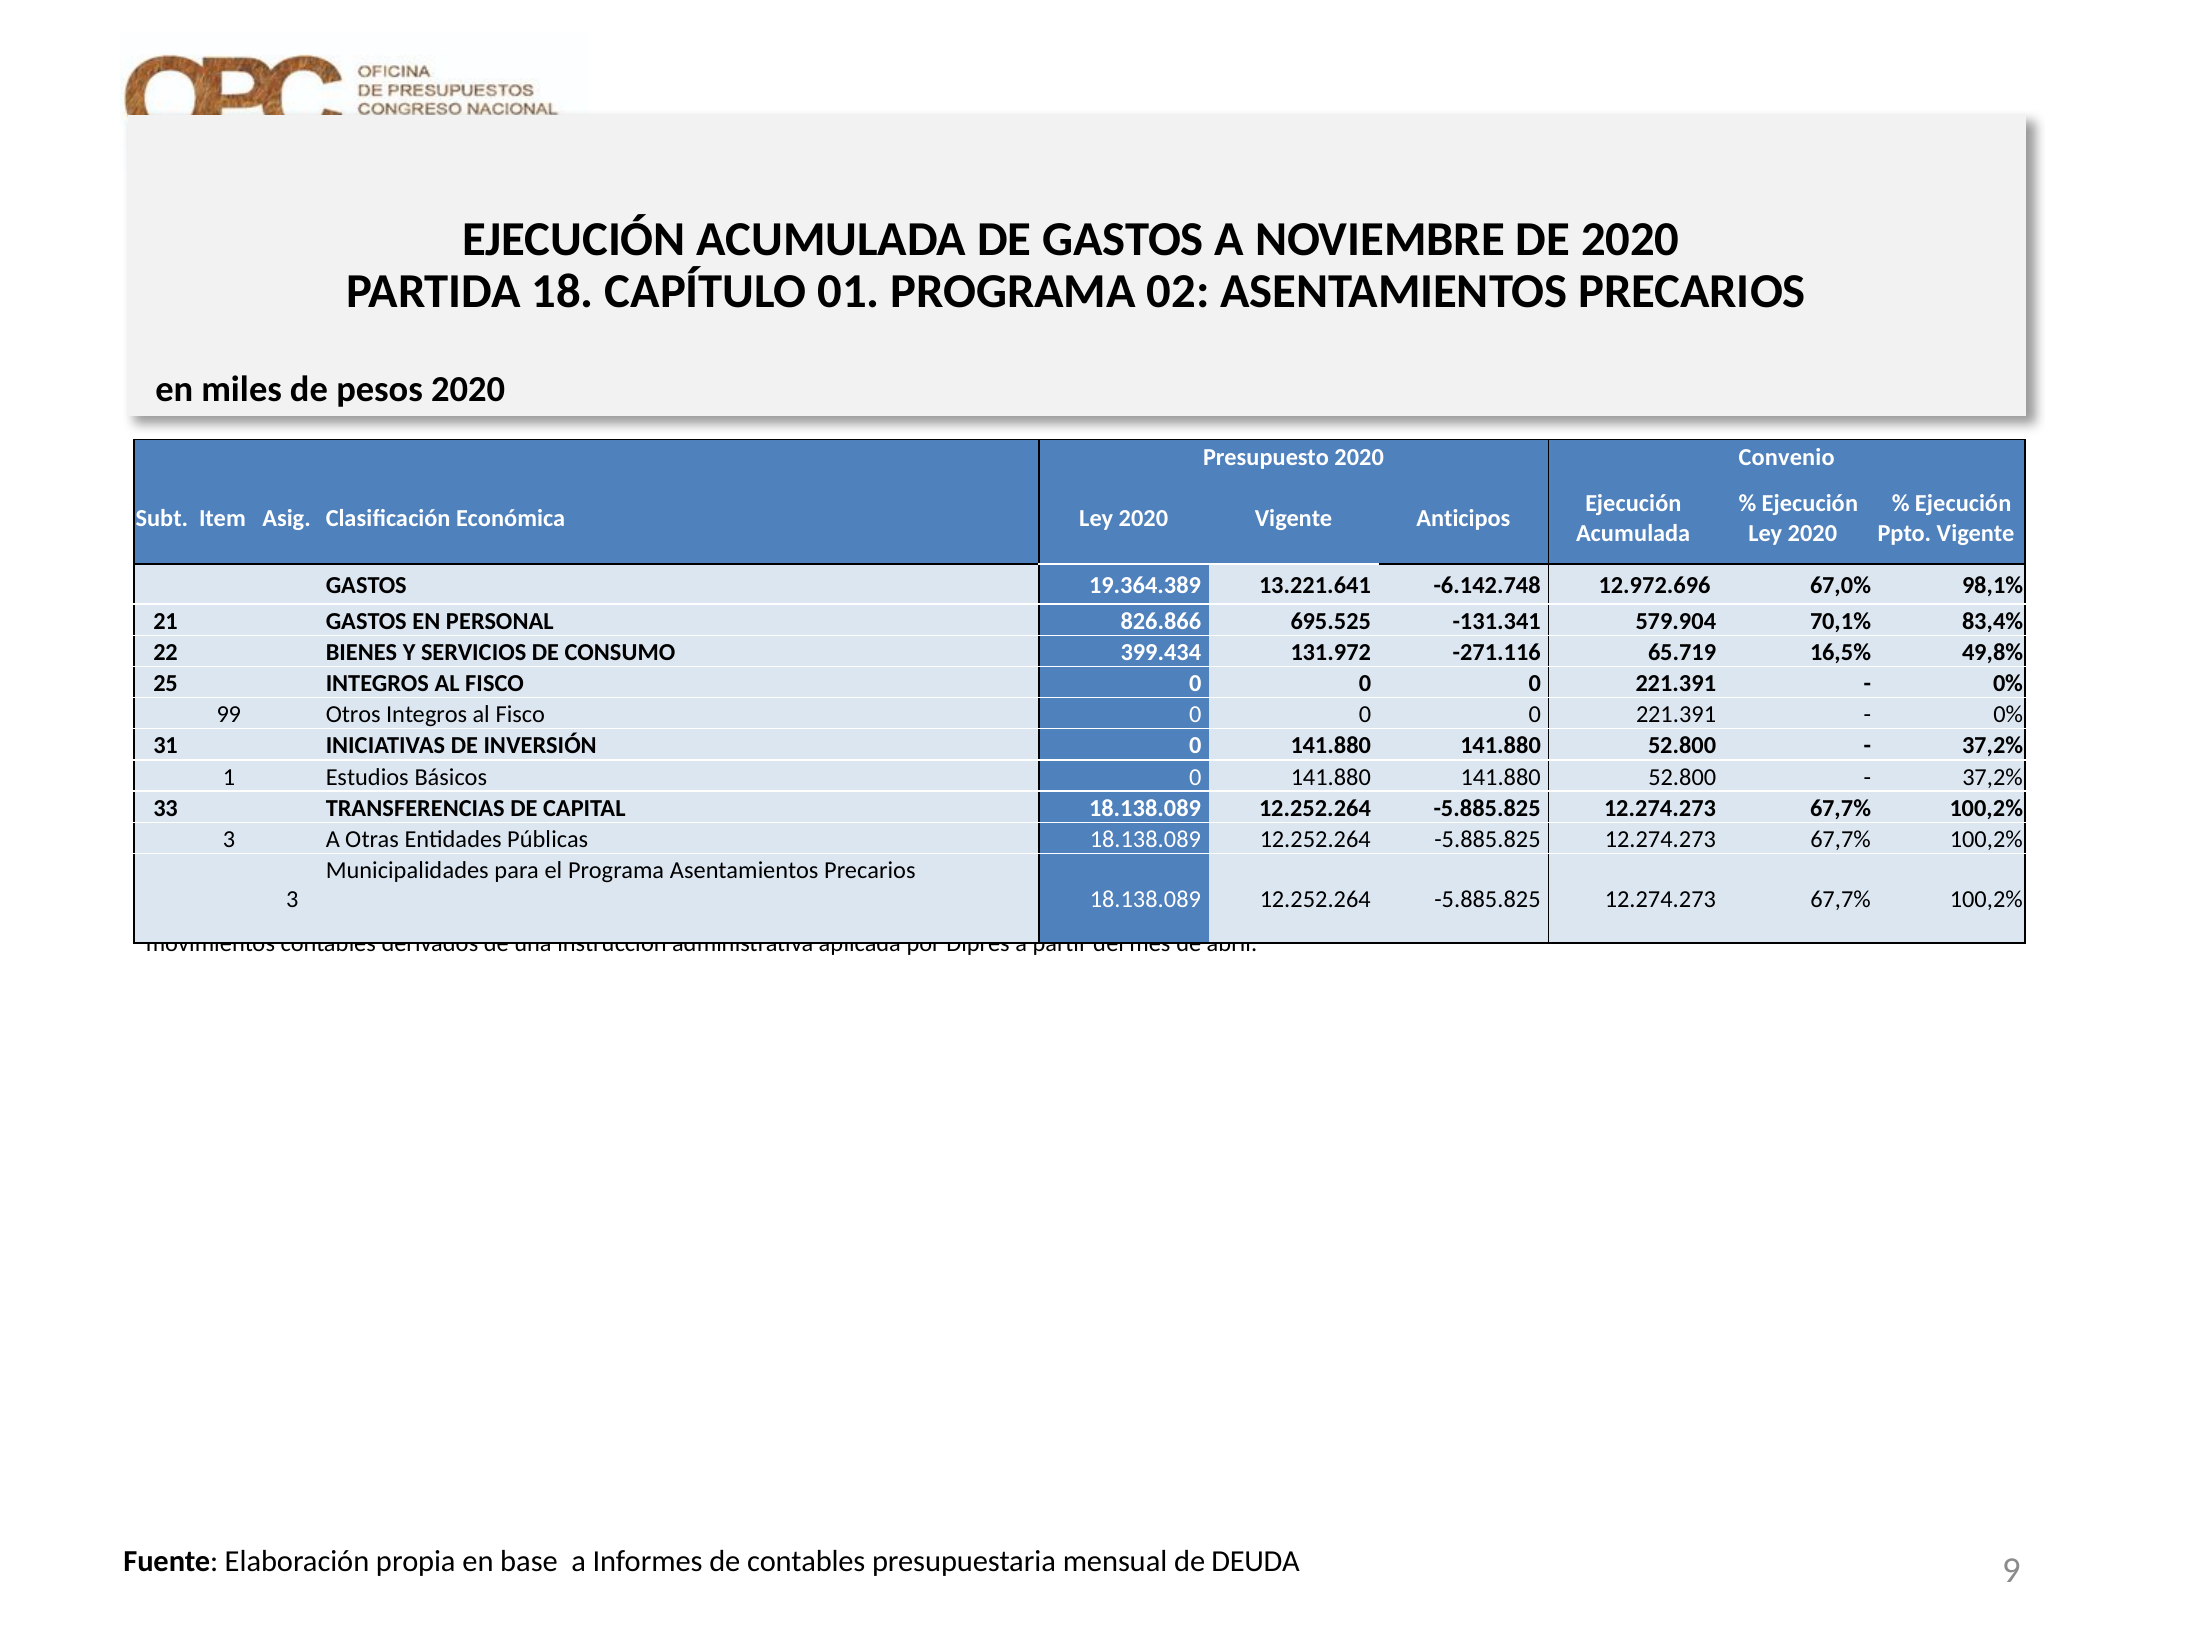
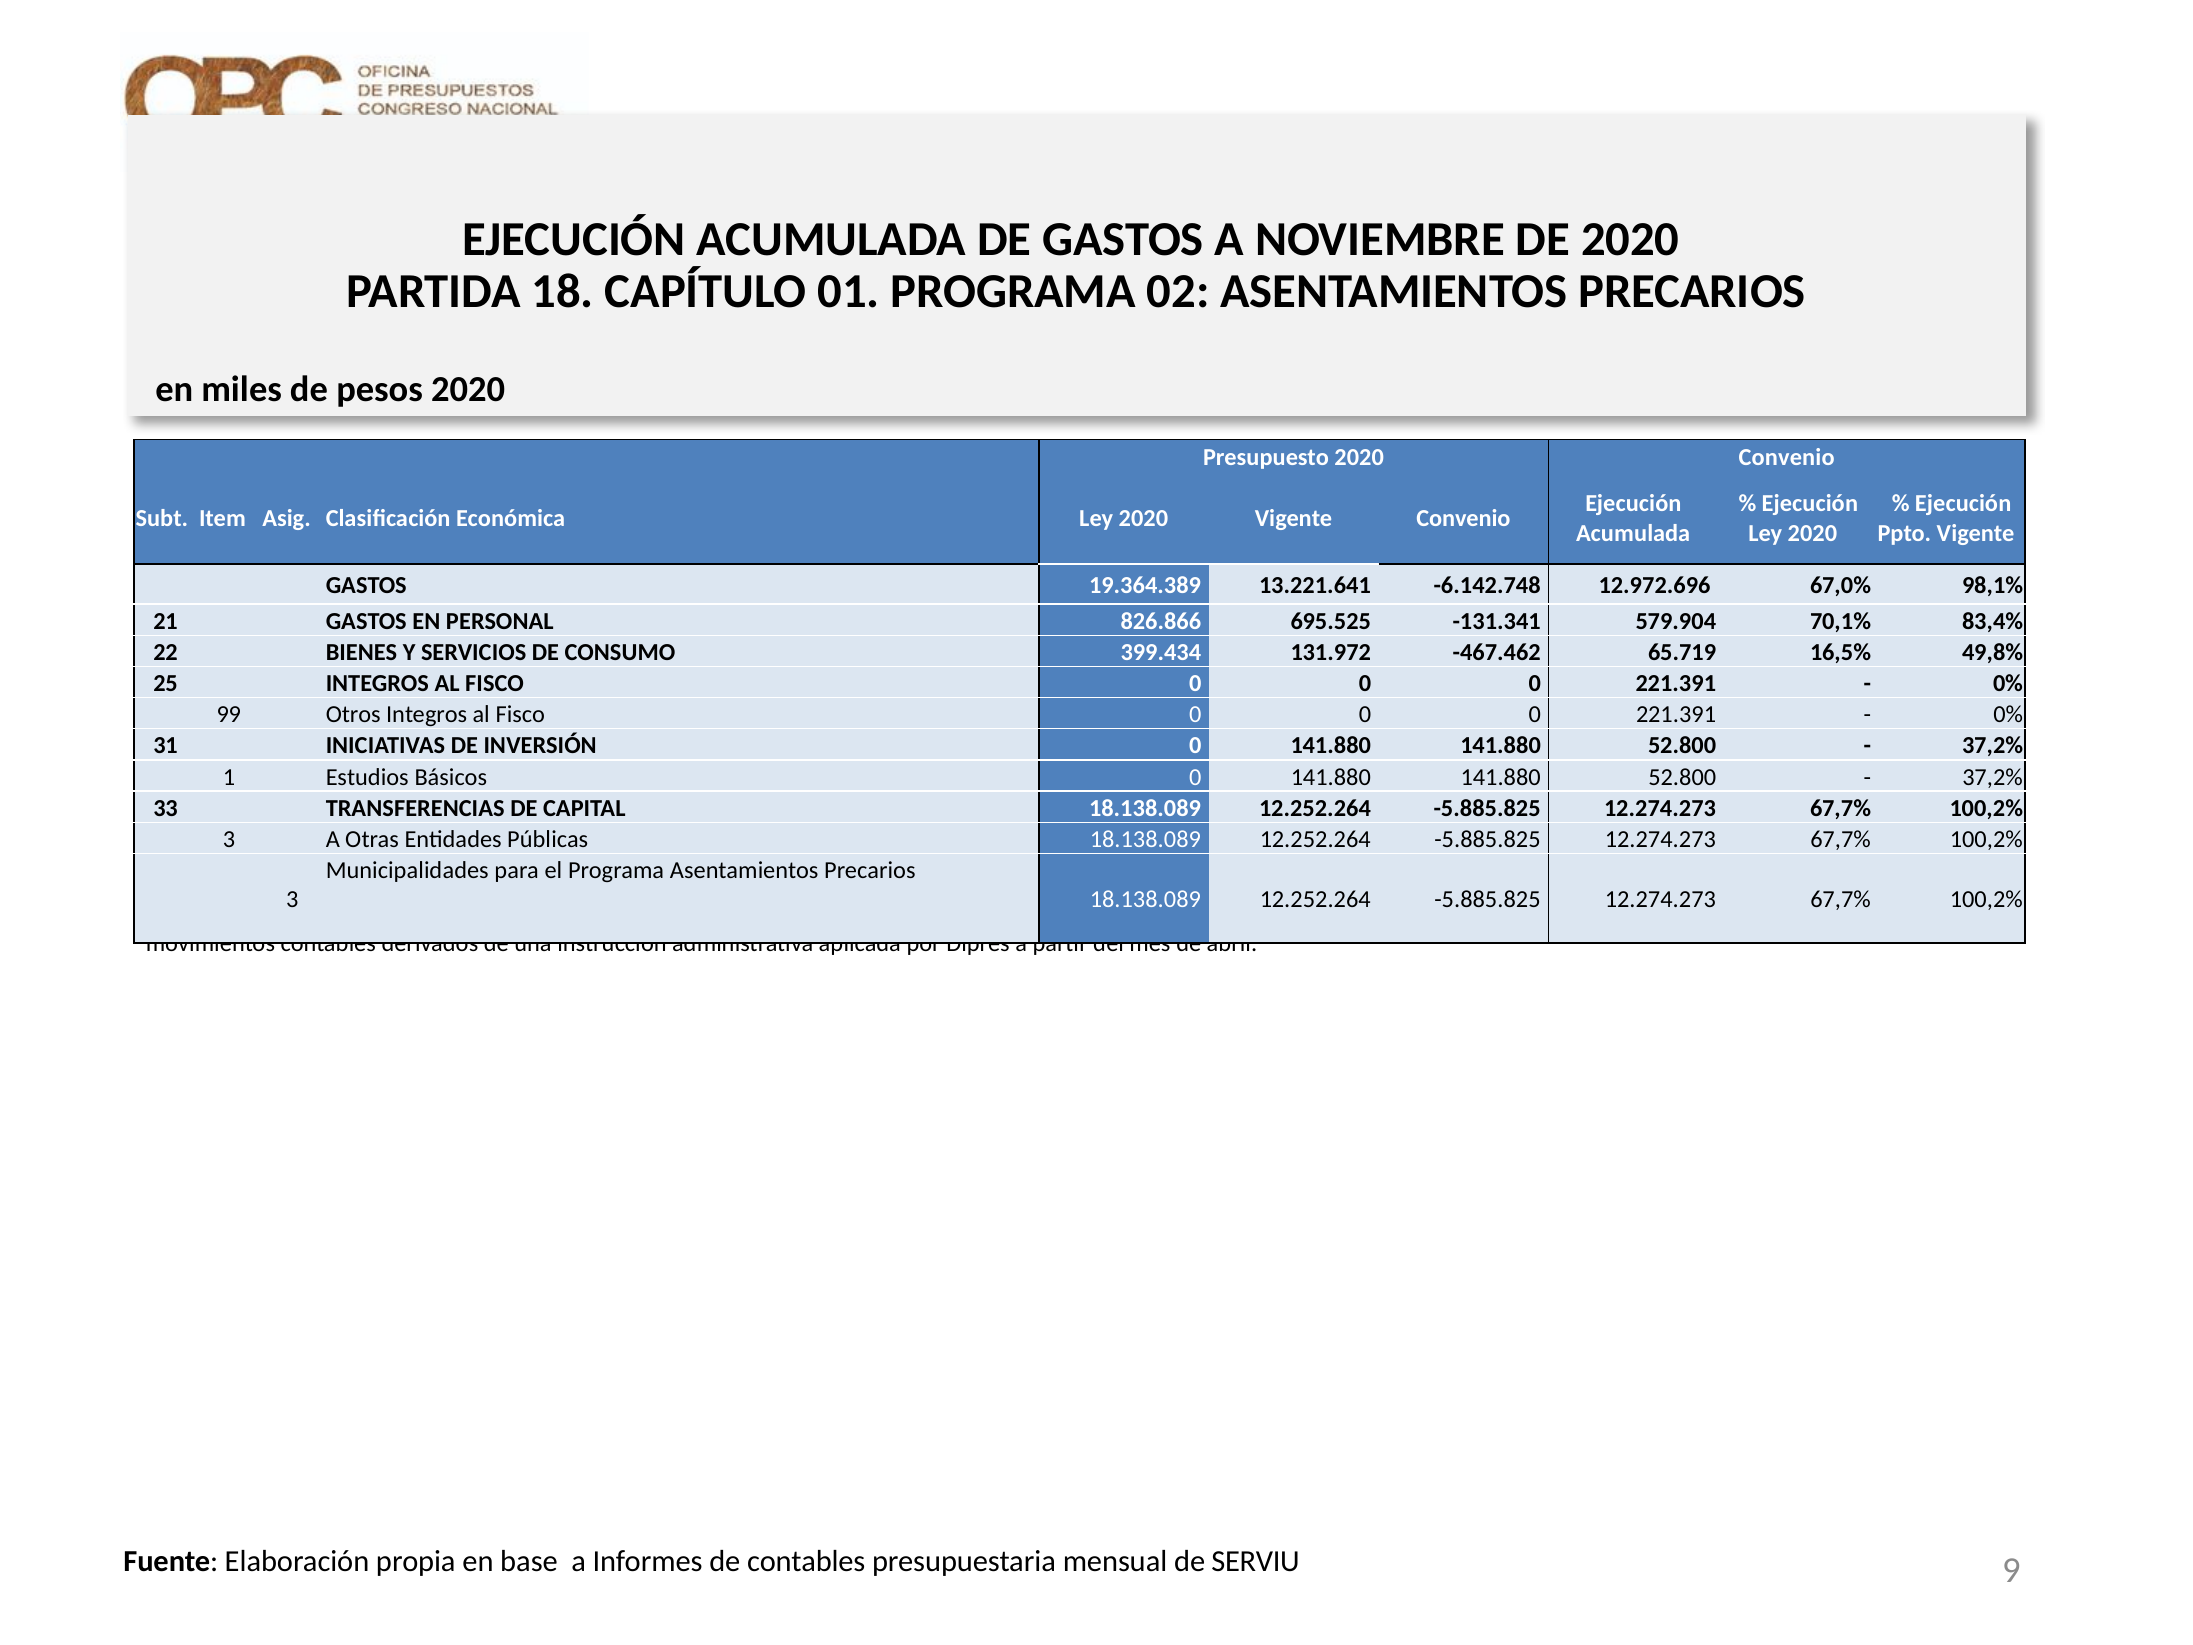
Vigente Anticipos: Anticipos -> Convenio (1463, 519)
-271.116: -271.116 -> -467.462 (1497, 652)
DEUDA: DEUDA -> SERVIU (1256, 1562)
